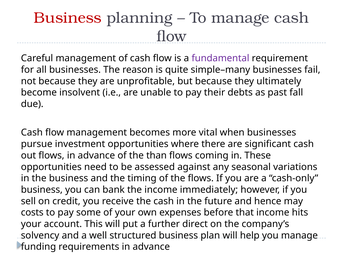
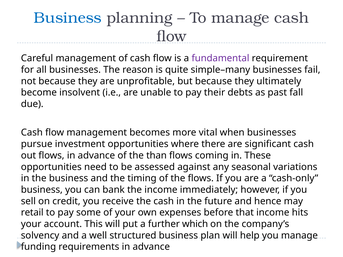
Business colour: red -> blue (68, 18)
costs: costs -> retail (32, 213)
direct: direct -> which (195, 224)
